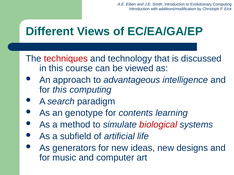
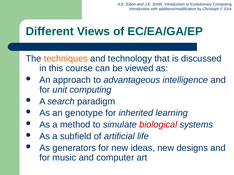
techniques colour: red -> orange (66, 59)
for this: this -> unit (60, 90)
contents: contents -> inherited (136, 113)
